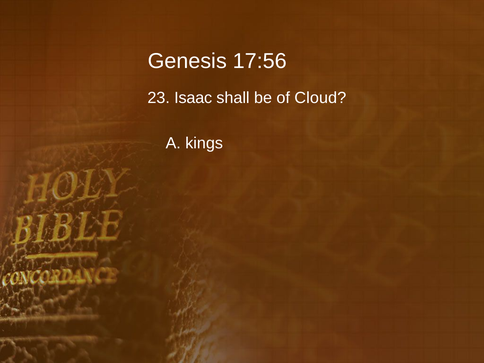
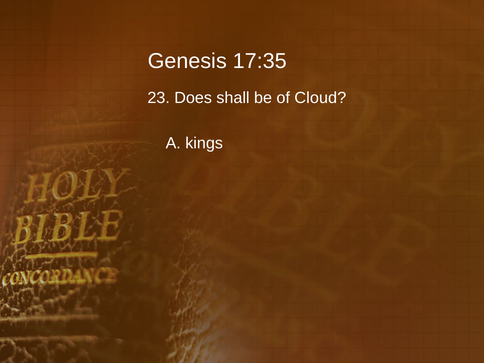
17:56: 17:56 -> 17:35 (260, 61)
Isaac: Isaac -> Does (193, 98)
